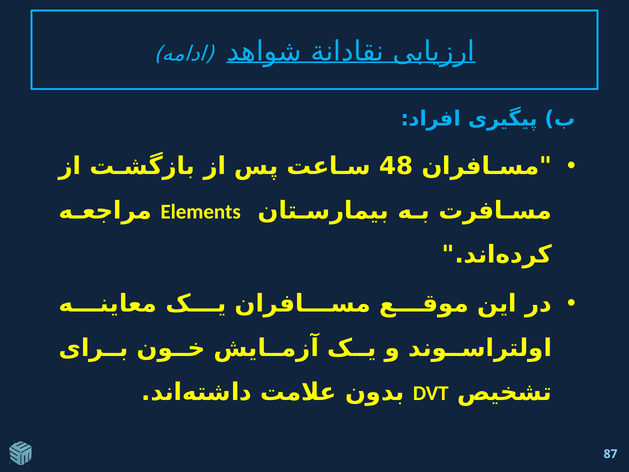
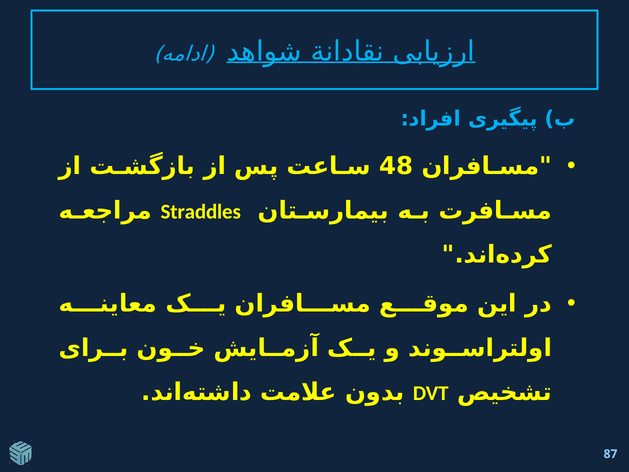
Elements: Elements -> Straddles (201, 212)
